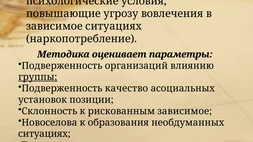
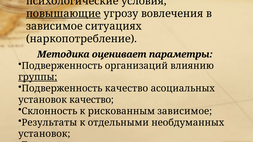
повышающие underline: none -> present (63, 14)
установок позиции: позиции -> качество (91, 100)
Новоселова: Новоселова -> Результаты (49, 123)
образования: образования -> отдельными (118, 123)
ситуациях: ситуациях -> установок (44, 134)
